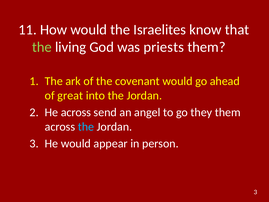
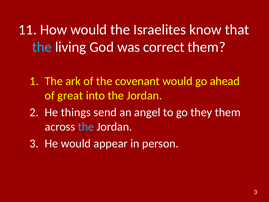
the colour: light green -> light blue (42, 47)
priests: priests -> correct (164, 47)
He across: across -> things (76, 112)
